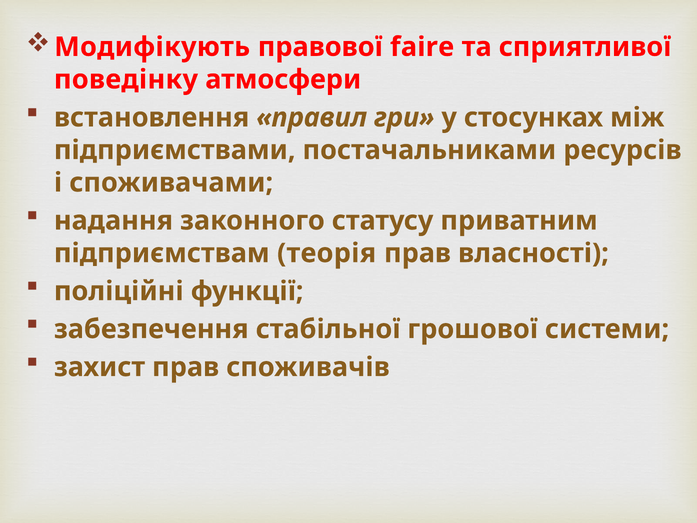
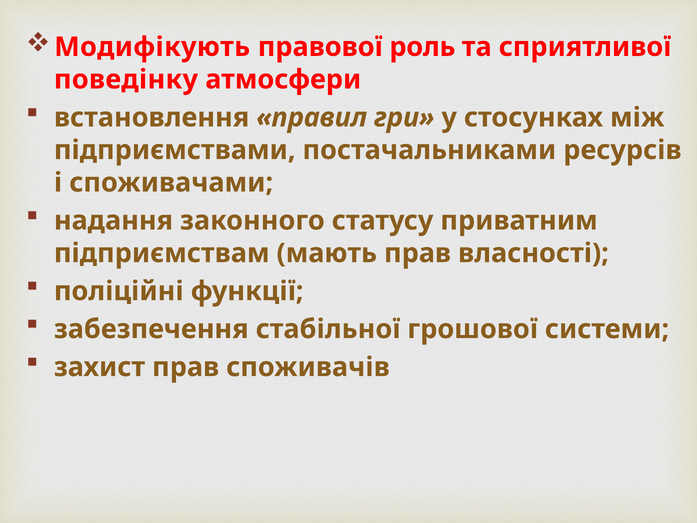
faire: faire -> роль (422, 47)
теорія: теорія -> мають (327, 253)
